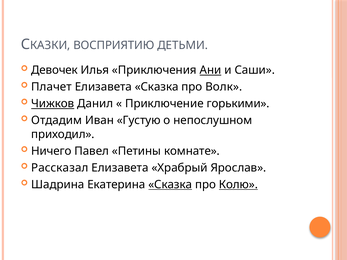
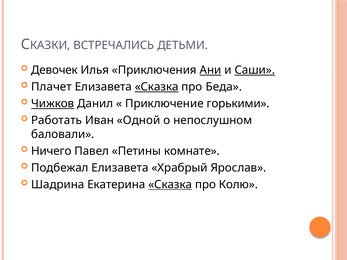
ВОСПРИЯТИЮ: ВОСПРИЯТИЮ -> ВСТРЕЧАЛИСЬ (114, 45)
Саши underline: none -> present (255, 70)
Сказка underline: none -> present (157, 87)
Волк: Волк -> Беда (224, 87)
Отдадим: Отдадим -> Работать (57, 121)
Густую: Густую -> Одной (139, 121)
приходил: приходил -> баловали (63, 134)
Рассказал: Рассказал -> Подбежал (60, 168)
Колю underline: present -> none (238, 185)
